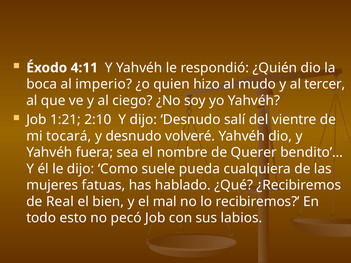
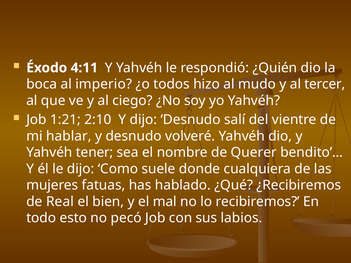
quien: quien -> todos (172, 84)
tocará: tocará -> hablar (69, 136)
fuera: fuera -> tener (95, 153)
pueda: pueda -> donde (200, 169)
